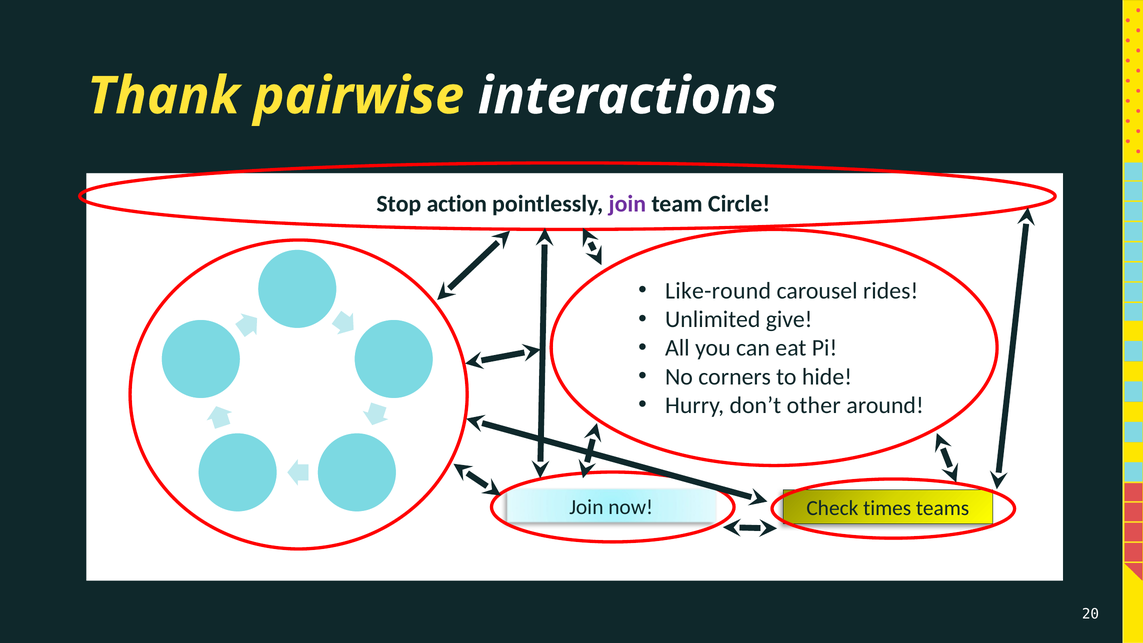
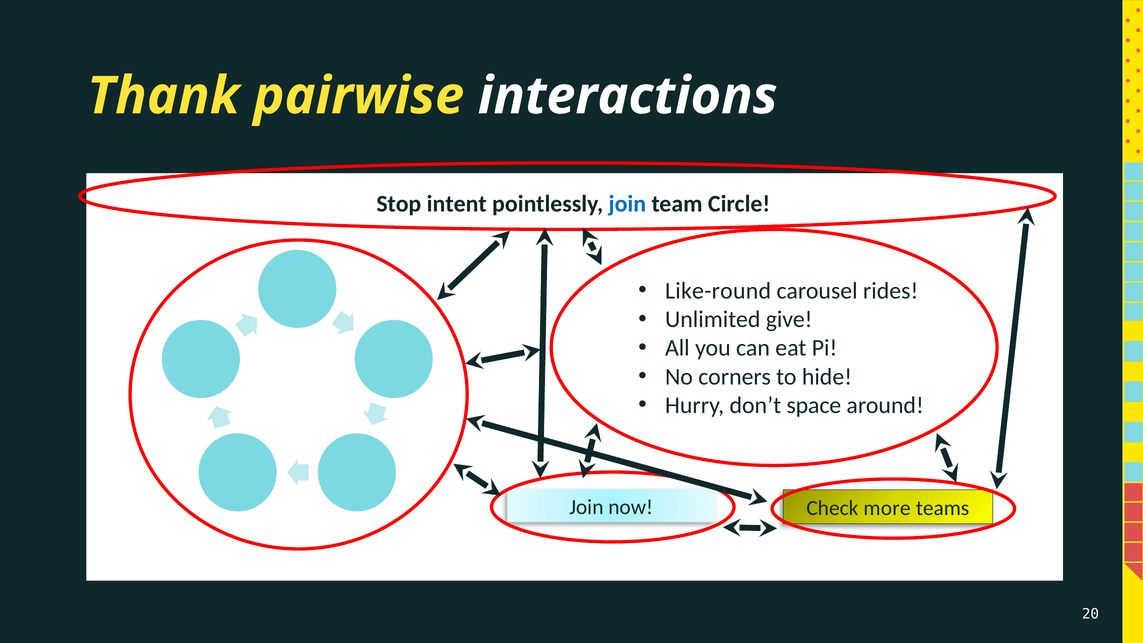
action: action -> intent (457, 204)
join colour: purple -> blue (627, 204)
other: other -> space (814, 405)
times: times -> more (887, 508)
